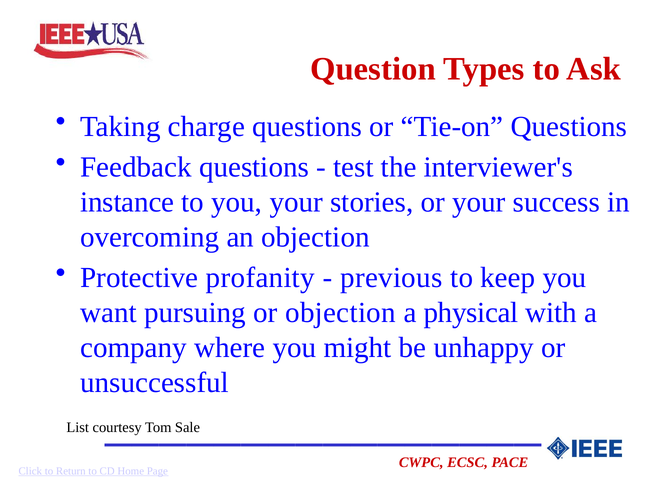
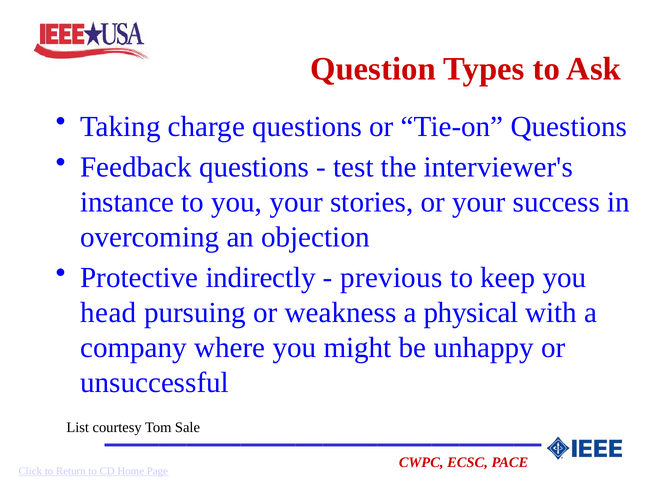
profanity: profanity -> indirectly (261, 278)
want: want -> head (108, 313)
or objection: objection -> weakness (341, 313)
